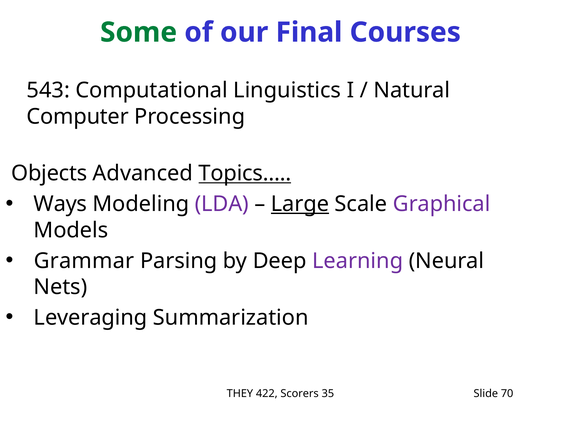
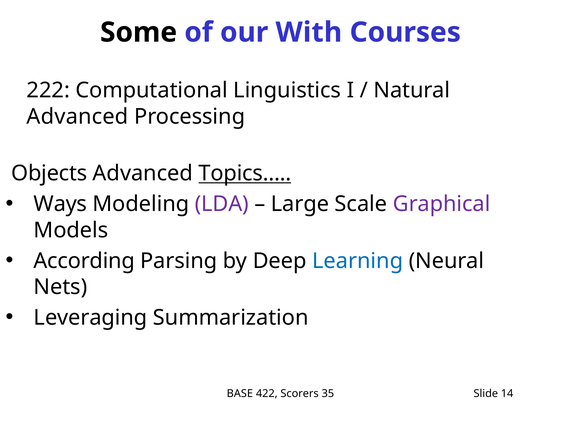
Some colour: green -> black (139, 32)
Final: Final -> With (309, 32)
543: 543 -> 222 (48, 90)
Computer: Computer -> Advanced (78, 117)
Large underline: present -> none (300, 204)
Grammar: Grammar -> According (84, 261)
Learning colour: purple -> blue (358, 261)
THEY: THEY -> BASE (240, 393)
70: 70 -> 14 (507, 393)
